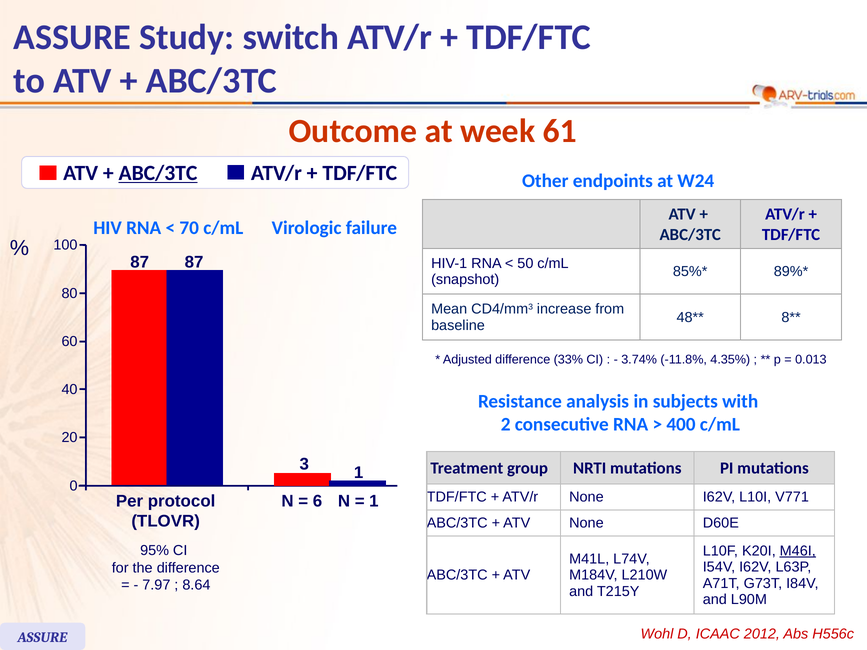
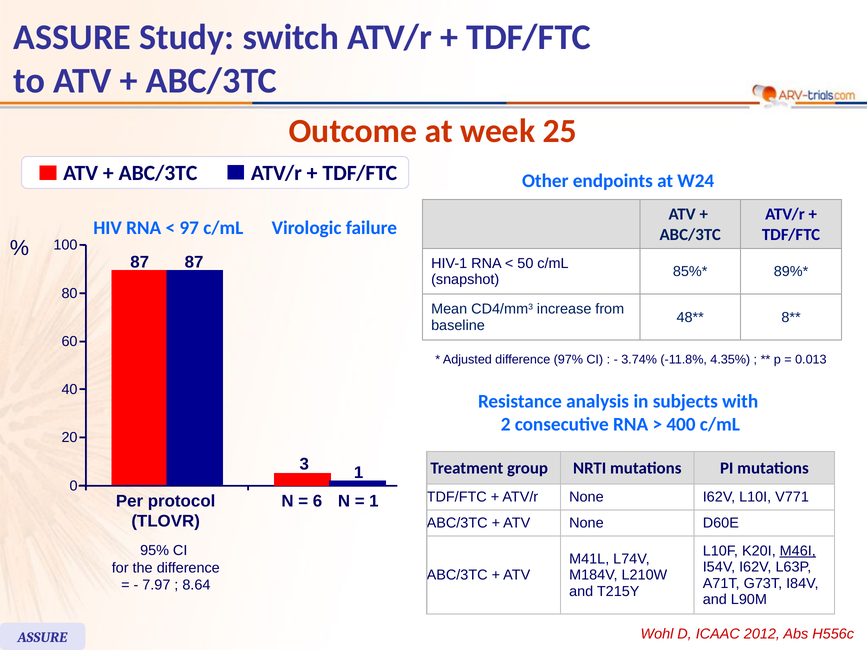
61: 61 -> 25 (560, 131)
ABC/3TC underline: present -> none (158, 173)
70: 70 -> 97 (189, 228)
33%: 33% -> 97% (568, 359)
